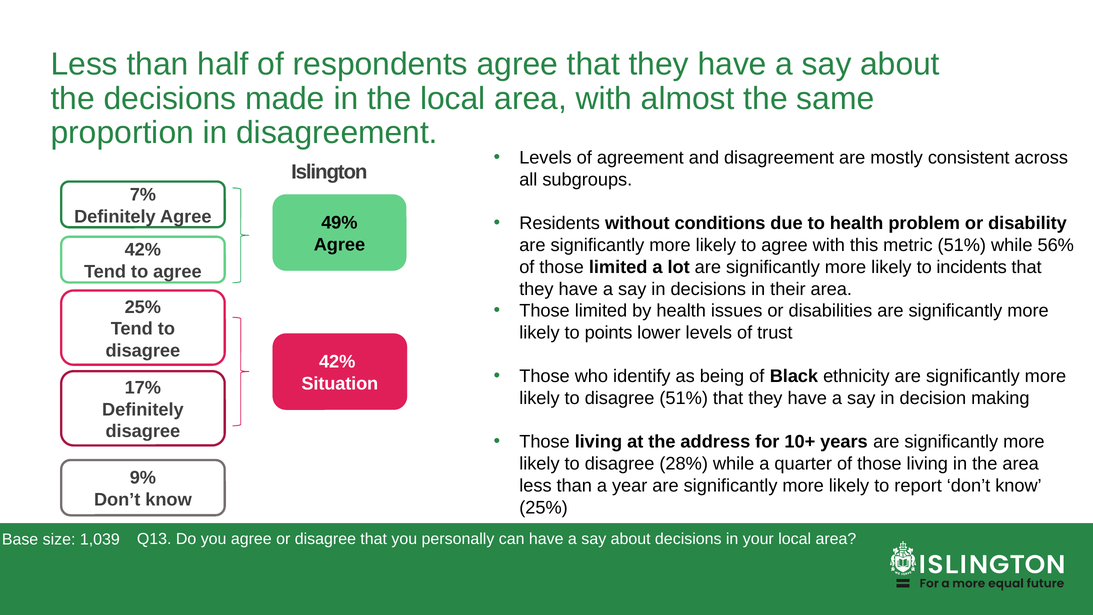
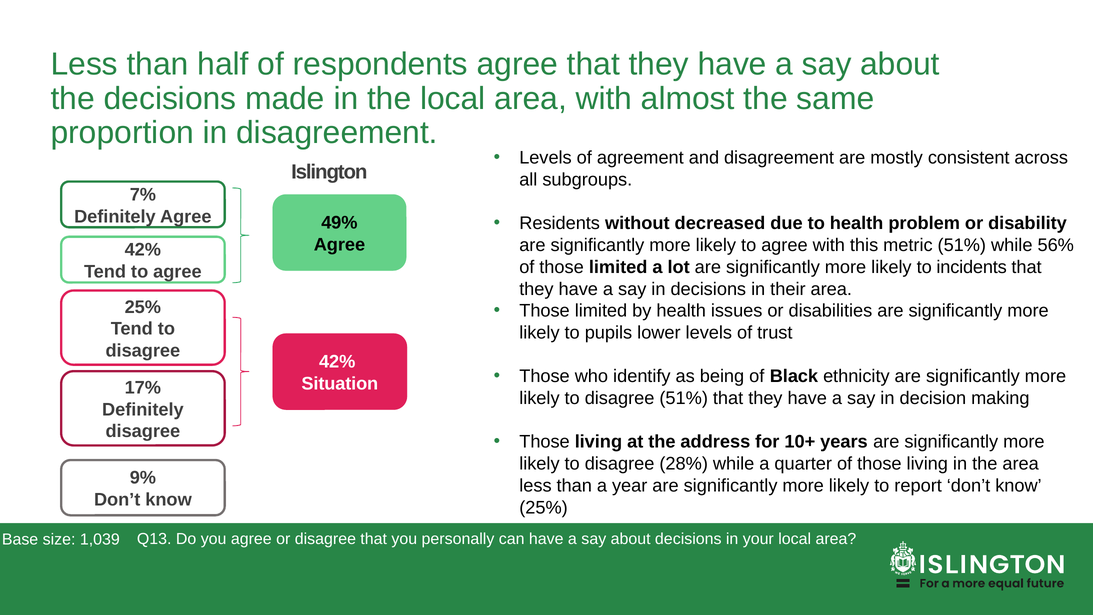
conditions: conditions -> decreased (720, 223)
points: points -> pupils (608, 333)
